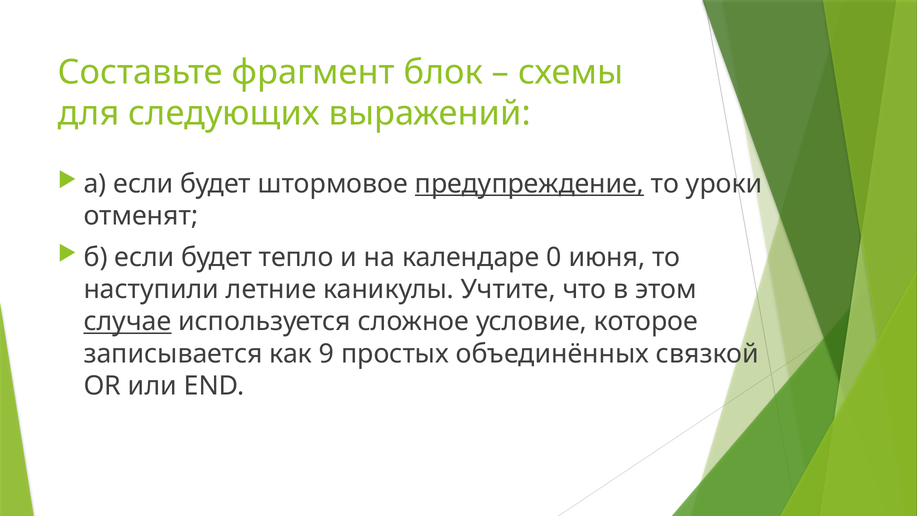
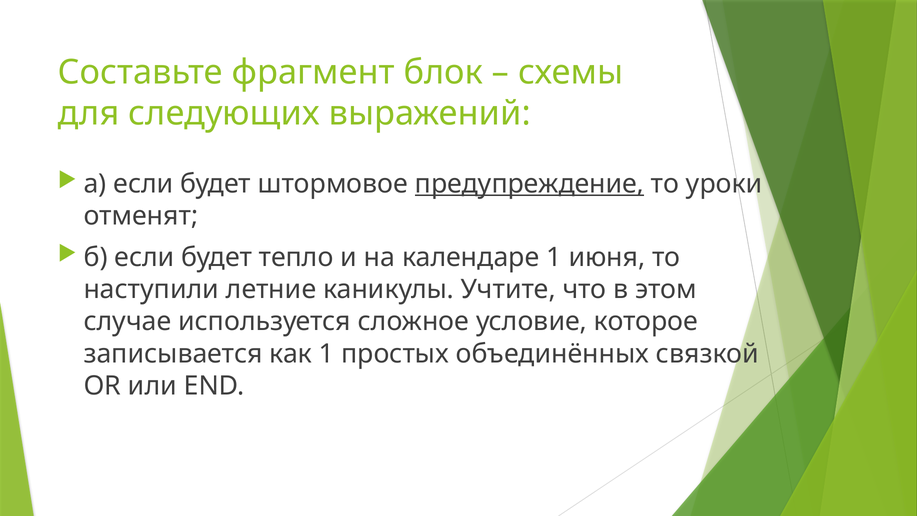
календаре 0: 0 -> 1 (554, 257)
случае underline: present -> none (127, 322)
как 9: 9 -> 1 (327, 354)
